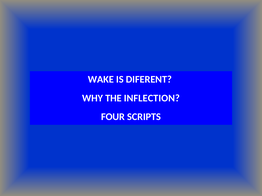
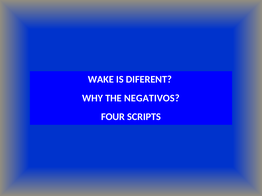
INFLECTION: INFLECTION -> NEGATIVOS (152, 98)
